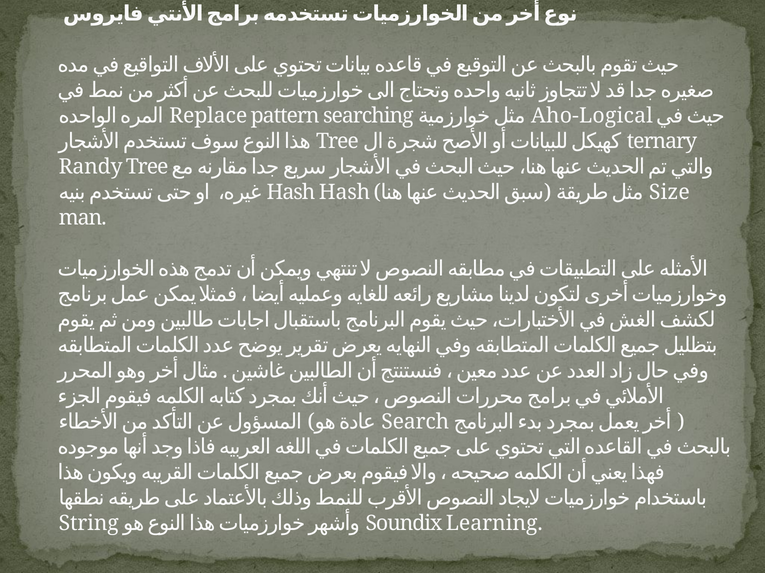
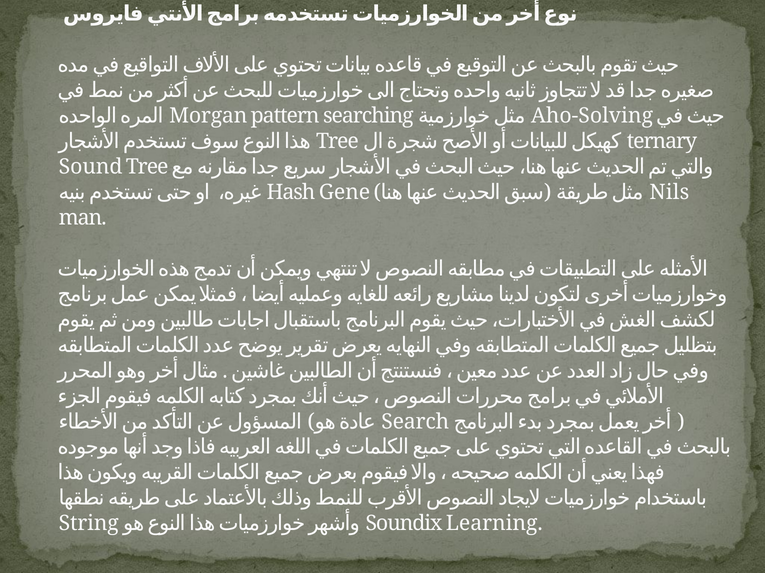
Replace: Replace -> Morgan (208, 116)
Aho-Logical: Aho-Logical -> Aho-Solving (592, 116)
Randy: Randy -> Sound (91, 167)
Hash Hash: Hash -> Gene (345, 192)
Size: Size -> Nils (669, 192)
